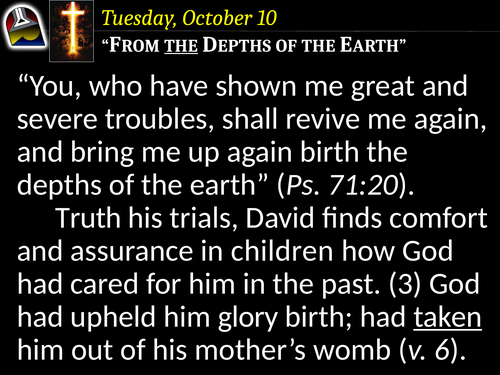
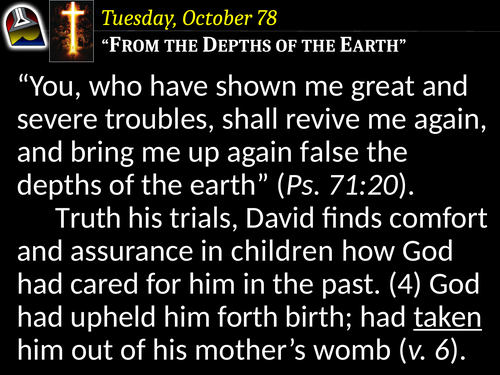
10: 10 -> 78 (267, 18)
THE underline: present -> none (181, 46)
again birth: birth -> false (330, 152)
3: 3 -> 4 (405, 284)
glory: glory -> forth (248, 317)
